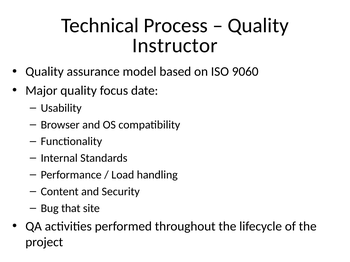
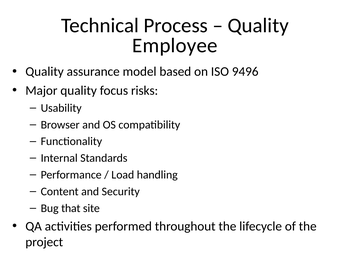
Instructor: Instructor -> Employee (175, 46)
9060: 9060 -> 9496 (245, 72)
date: date -> risks (145, 91)
